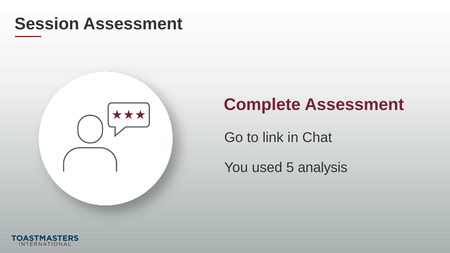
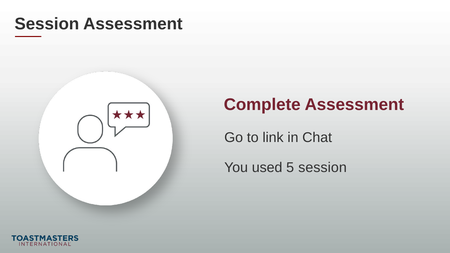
5 analysis: analysis -> session (323, 168)
